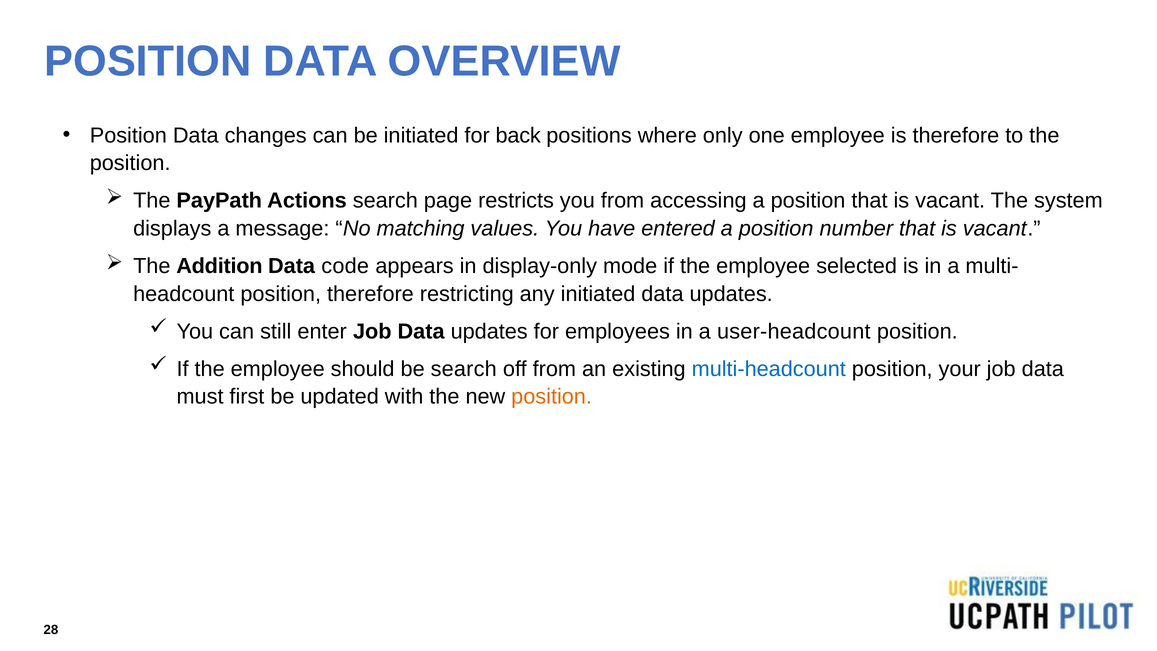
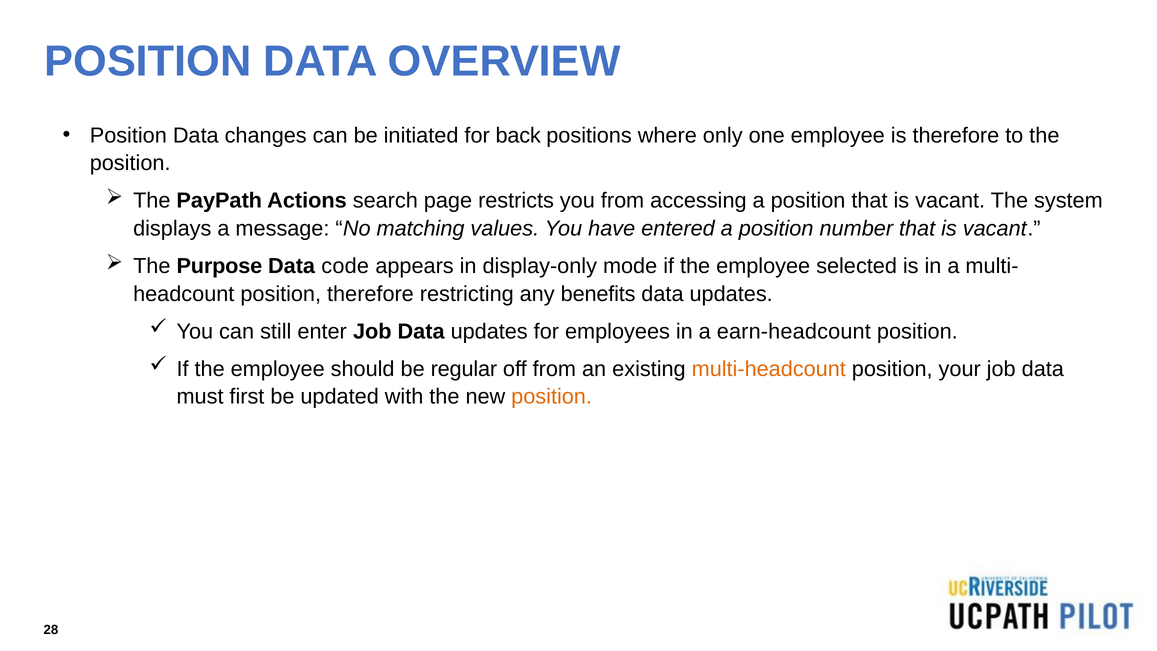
Addition: Addition -> Purpose (219, 266)
any initiated: initiated -> benefits (598, 294)
user-headcount: user-headcount -> earn-headcount (794, 331)
be search: search -> regular (464, 369)
multi-headcount colour: blue -> orange (769, 369)
